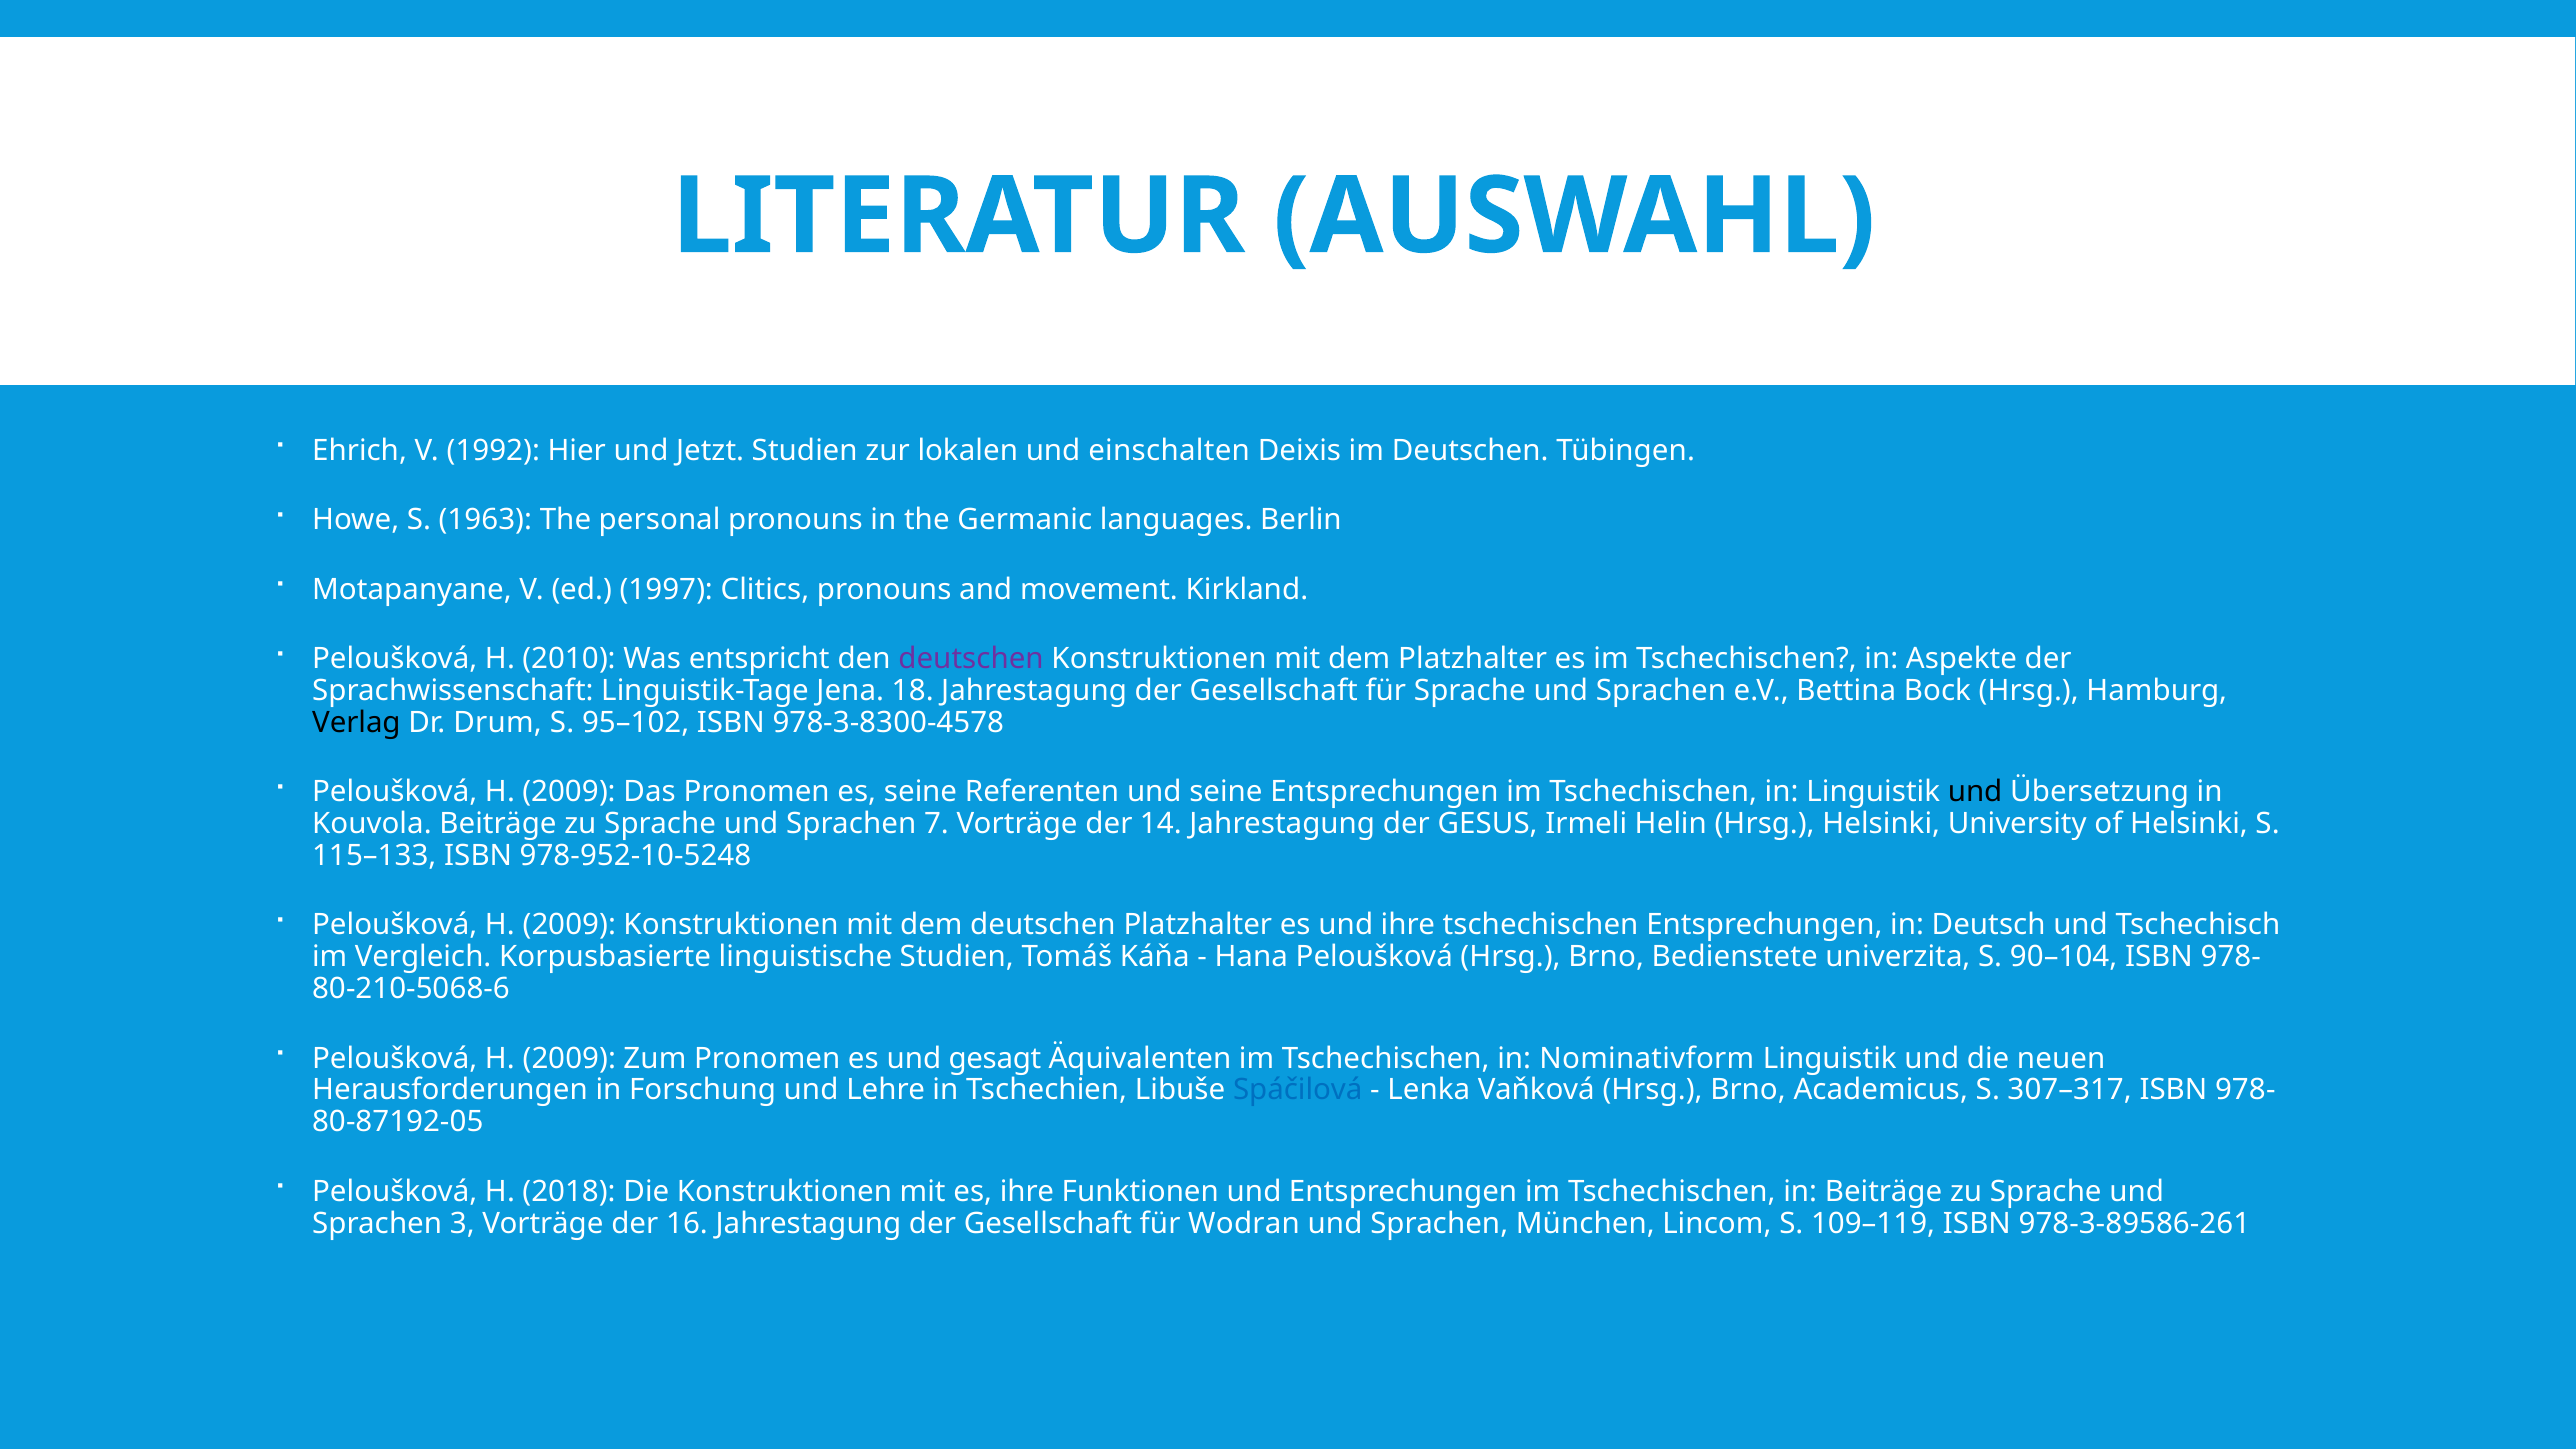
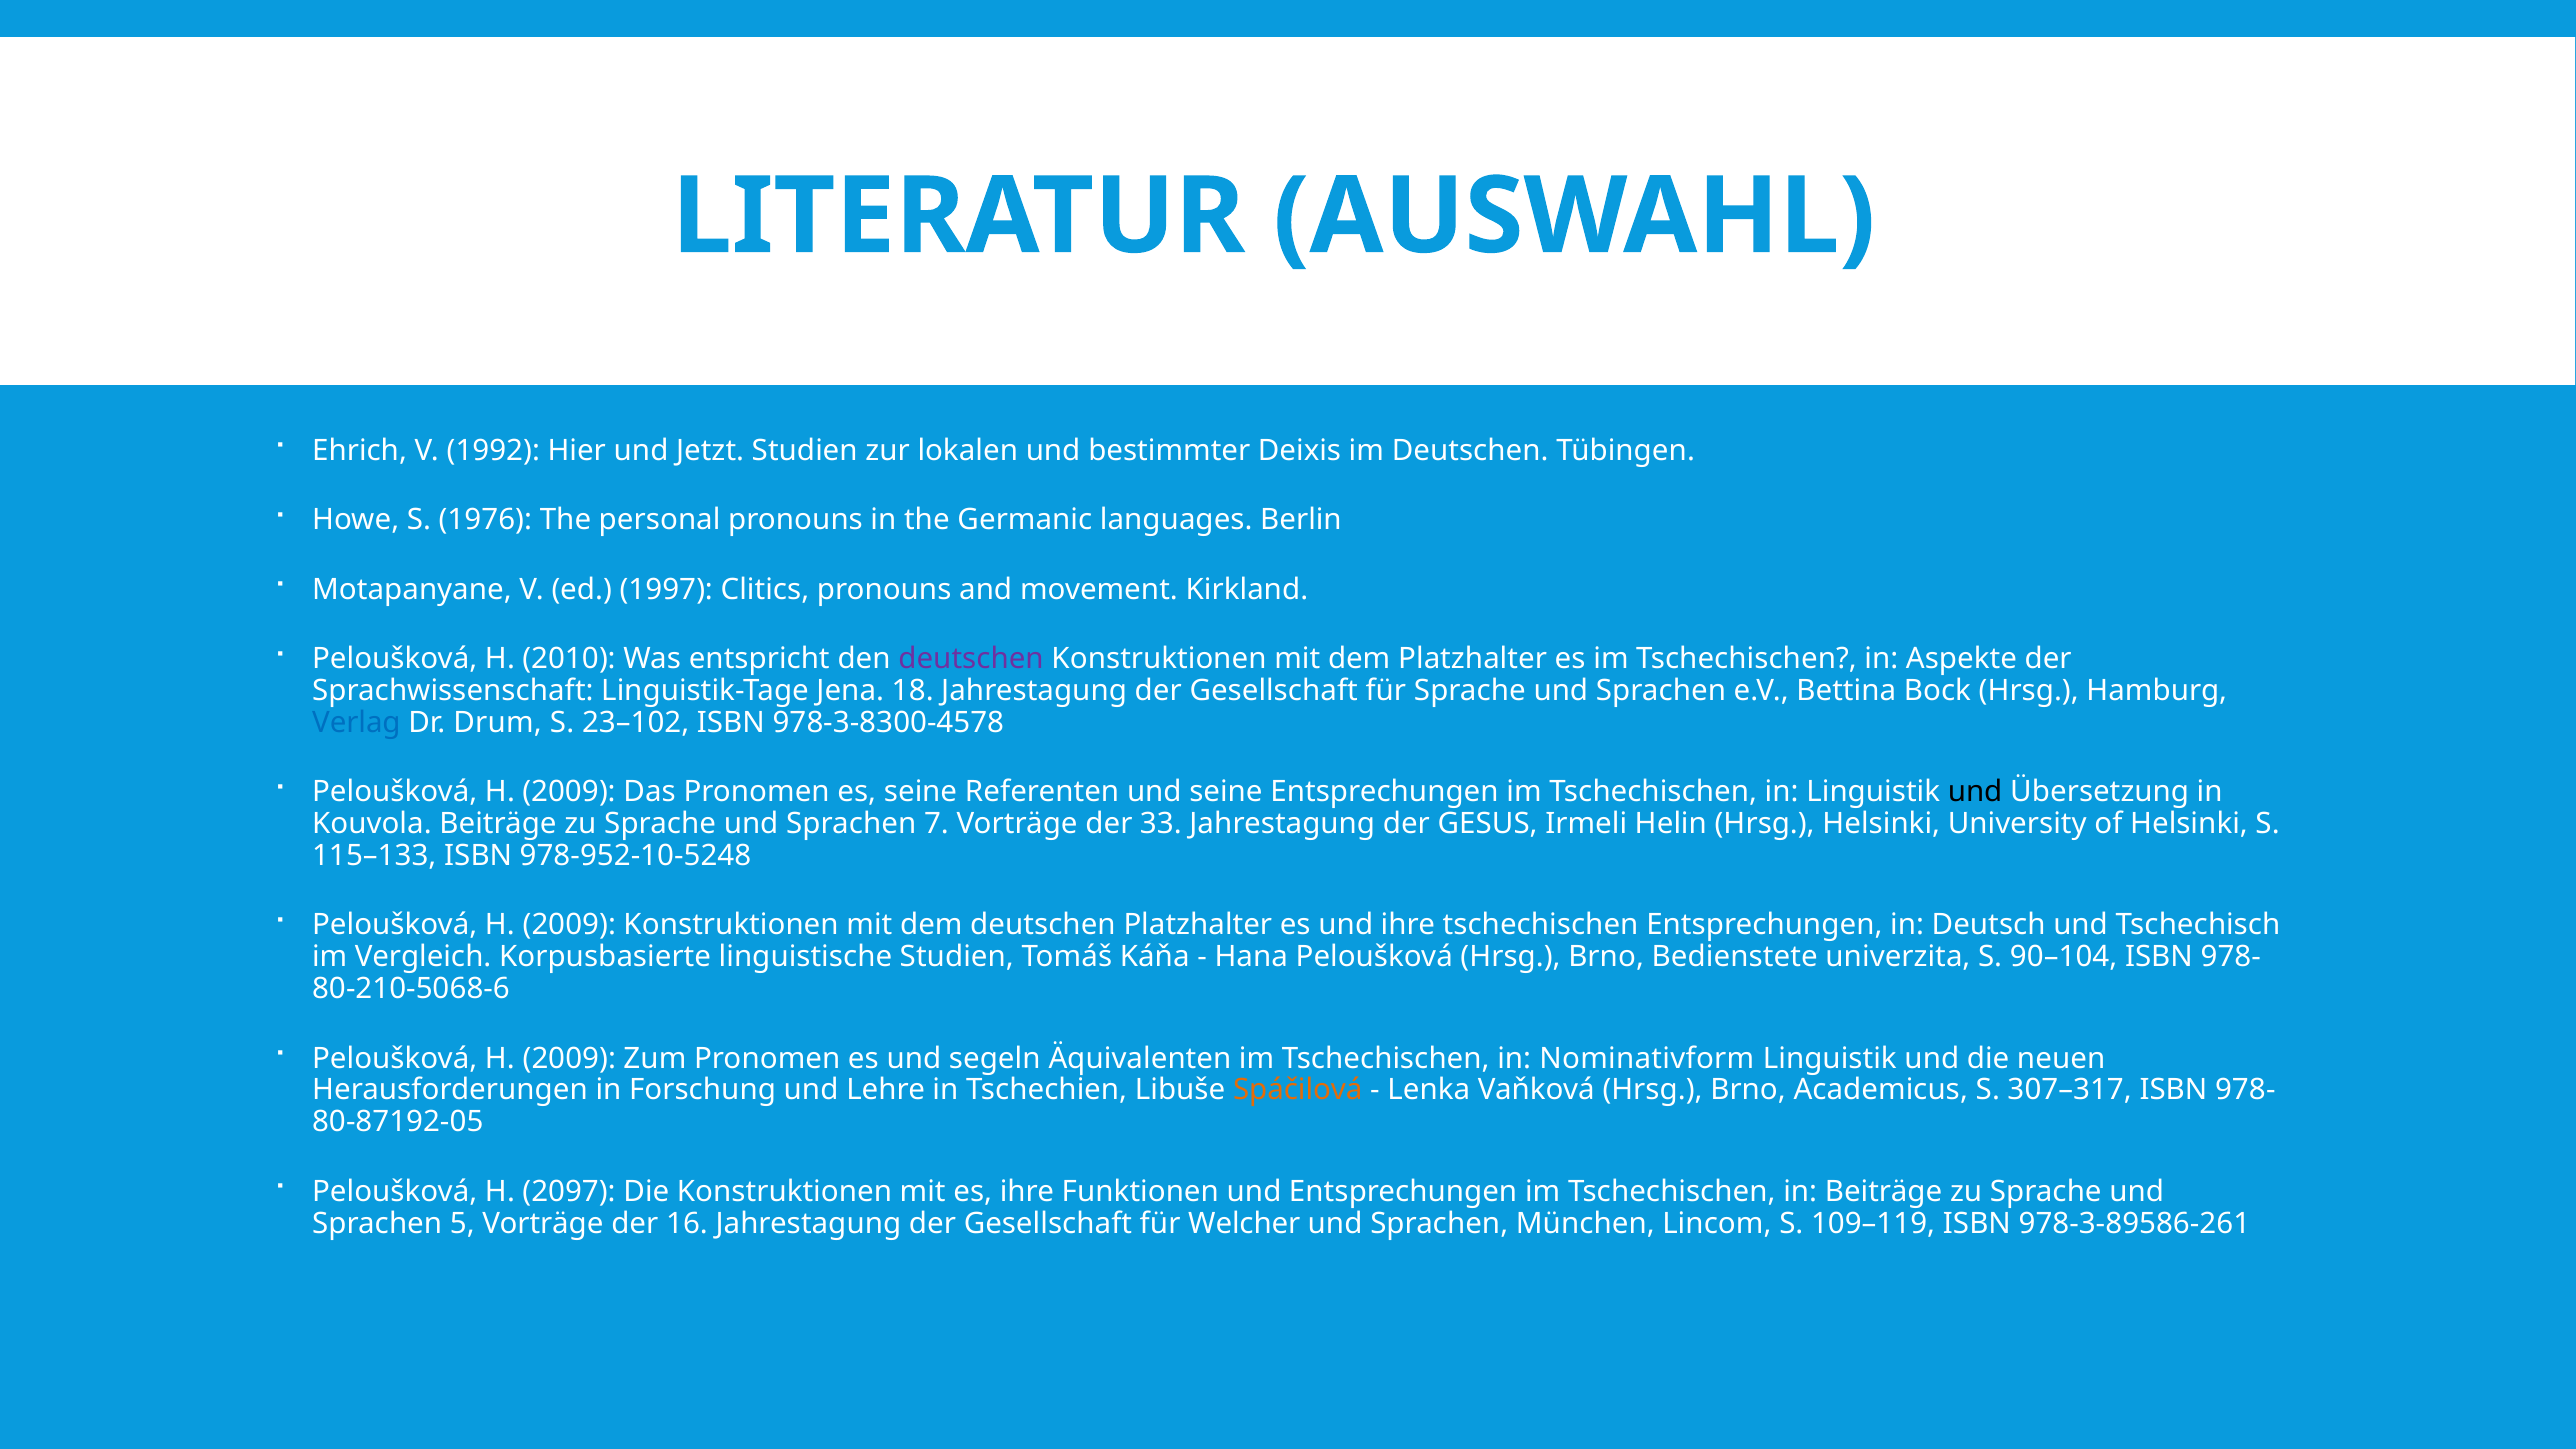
einschalten: einschalten -> bestimmter (1169, 450)
1963: 1963 -> 1976 (485, 520)
Verlag colour: black -> blue (356, 723)
95–102: 95–102 -> 23–102 (636, 723)
14: 14 -> 33 (1161, 824)
gesagt: gesagt -> segeln (995, 1058)
Spáčilová colour: blue -> orange (1298, 1090)
2018: 2018 -> 2097 (569, 1192)
3: 3 -> 5 (462, 1223)
Wodran: Wodran -> Welcher (1244, 1223)
